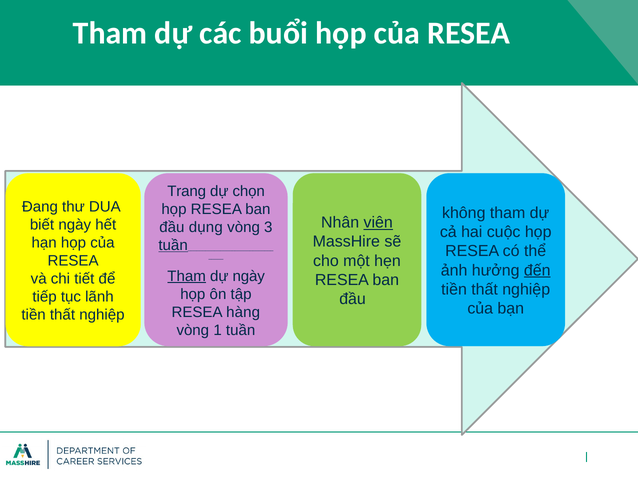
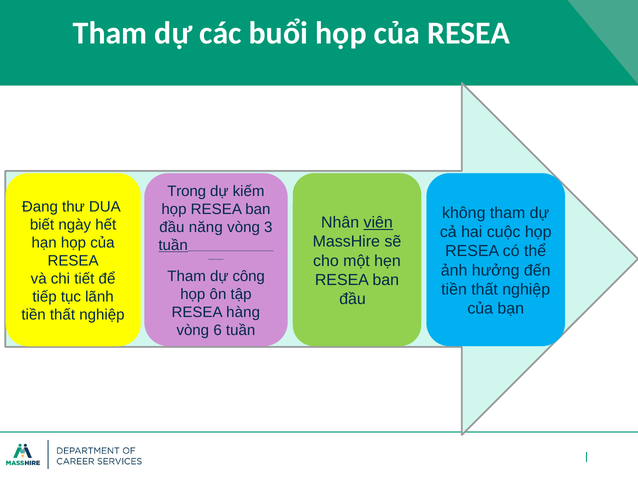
Trang: Trang -> Trong (187, 191)
chọn: chọn -> kiếm (249, 191)
dụng: dụng -> năng (206, 227)
đến underline: present -> none (537, 271)
Tham underline: present -> none (187, 276)
dự ngày: ngày -> công (249, 276)
1: 1 -> 6 (218, 331)
